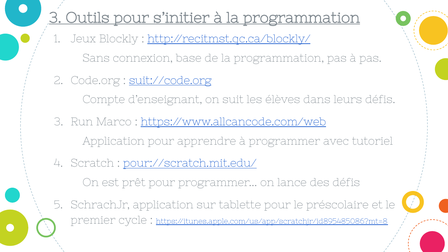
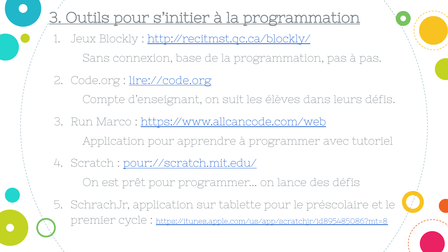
suit://code.org: suit://code.org -> lire://code.org (170, 80)
